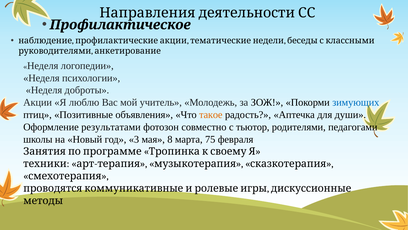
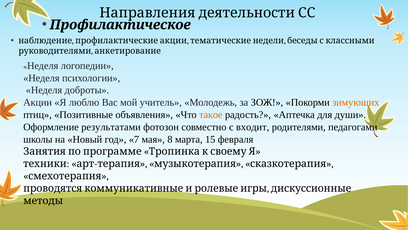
зимующих colour: blue -> orange (356, 102)
тьютор: тьютор -> входит (253, 127)
3: 3 -> 7 (134, 139)
75: 75 -> 15 (210, 139)
